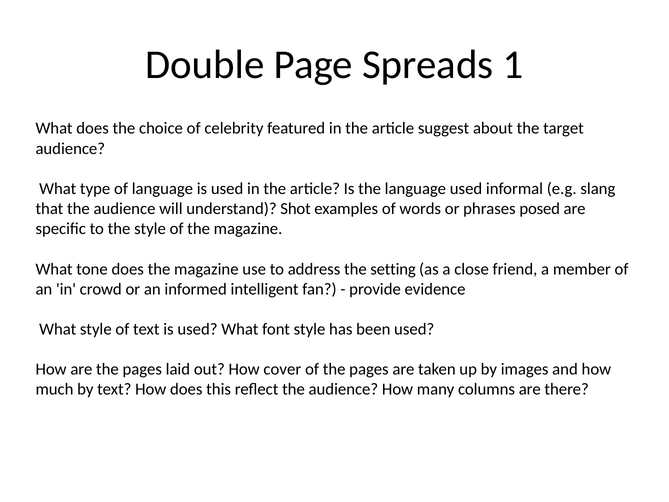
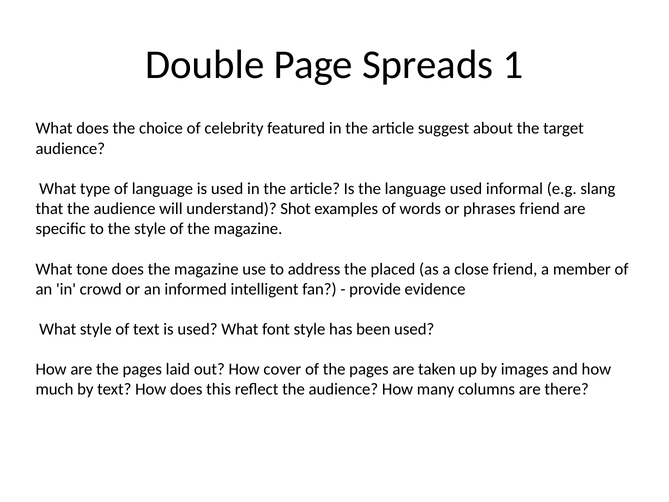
phrases posed: posed -> friend (540, 209)
setting: setting -> placed (393, 269)
